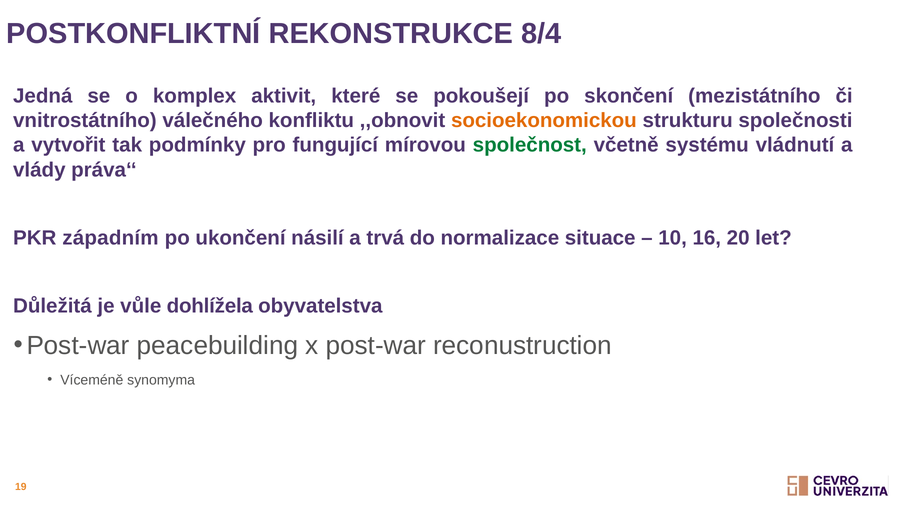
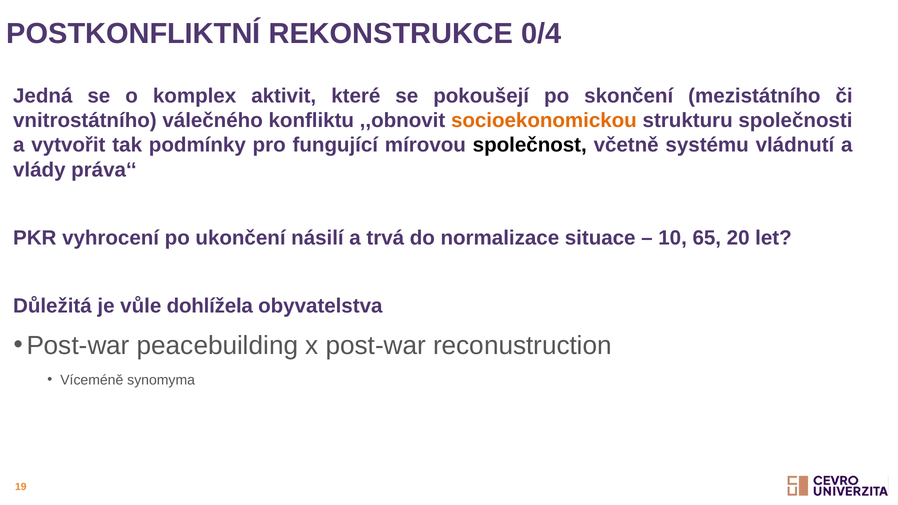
8/4: 8/4 -> 0/4 (541, 34)
společnost colour: green -> black (530, 145)
západním: západním -> vyhrocení (111, 238)
16: 16 -> 65 (707, 238)
